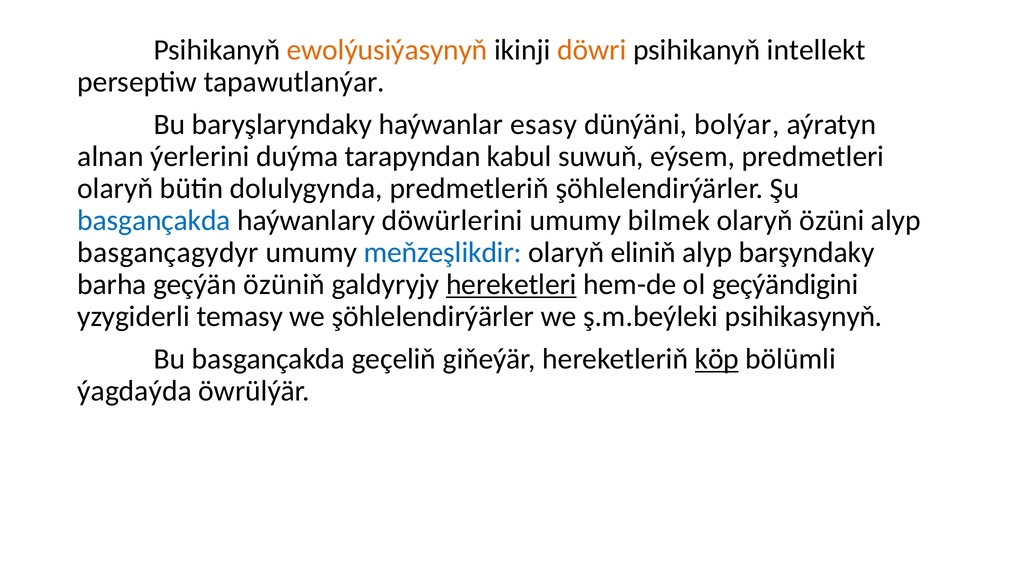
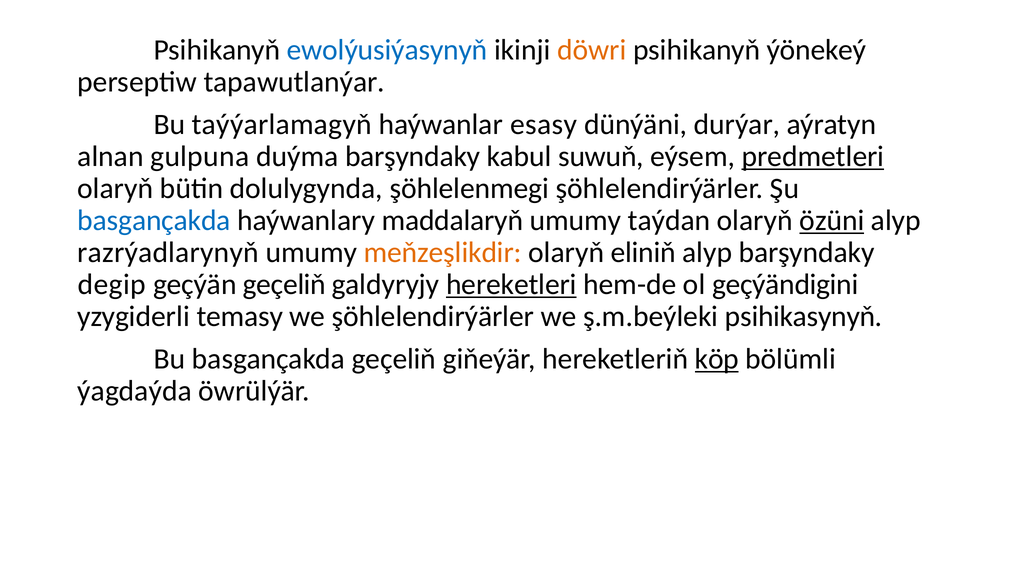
ewolýusiýasynyň colour: orange -> blue (387, 50)
intellekt: intellekt -> ýönekeý (816, 50)
baryşlaryndaky: baryşlaryndaky -> taýýarlamagyň (282, 125)
bolýar: bolýar -> durýar (737, 125)
ýerlerini: ýerlerini -> gulpuna (200, 157)
duýma tarapyndan: tarapyndan -> barşyndaky (413, 157)
predmetleri underline: none -> present (813, 157)
predmetleriň: predmetleriň -> şöhlelenmegi (469, 189)
döwürlerini: döwürlerini -> maddalaryň (452, 221)
bilmek: bilmek -> taýdan (669, 221)
özüni underline: none -> present (832, 221)
basgançagydyr: basgançagydyr -> razrýadlarynyň (168, 253)
meňzeşlikdir colour: blue -> orange (443, 253)
barha: barha -> degip (112, 285)
geçýän özüniň: özüniň -> geçeliň (284, 285)
